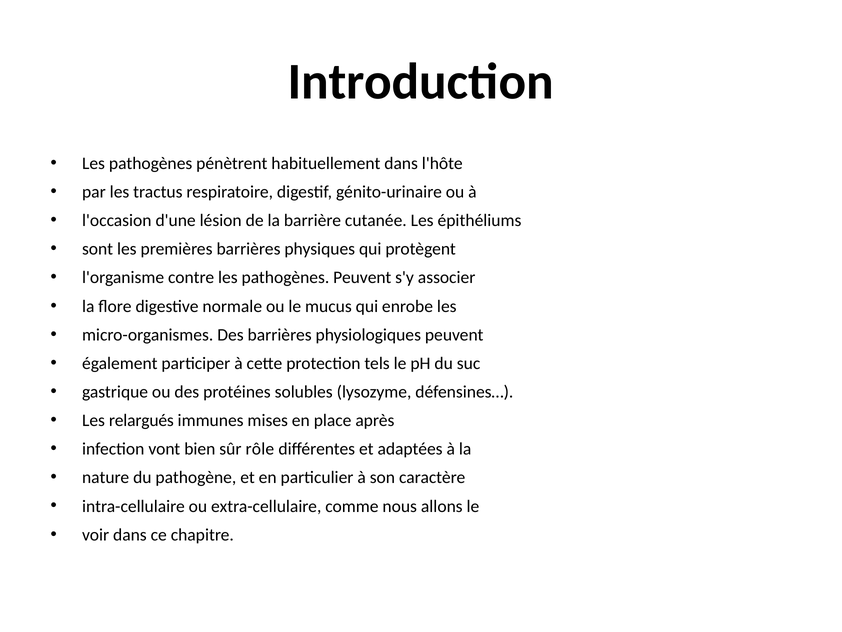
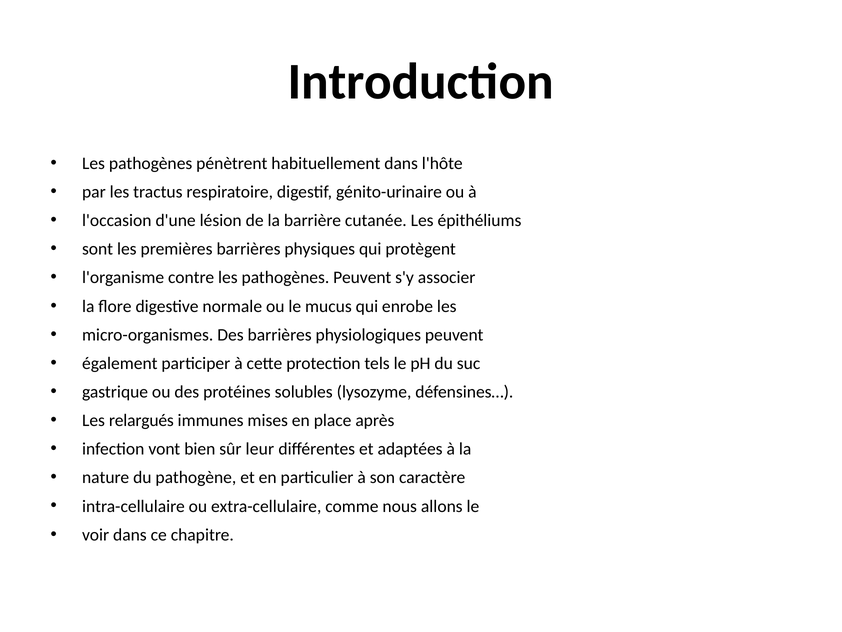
rôle: rôle -> leur (260, 449)
